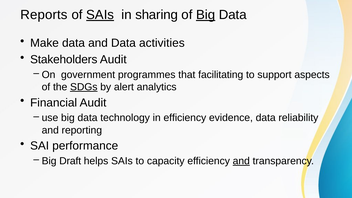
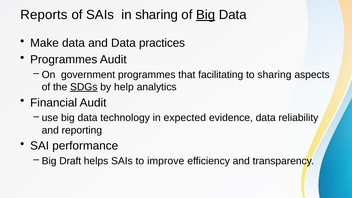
SAIs underline: present -> none (100, 15)
activities: activities -> practices (162, 43)
Stakeholders: Stakeholders -> Programmes (64, 60)
to support: support -> sharing (274, 75)
alert: alert -> help (124, 87)
in efficiency: efficiency -> expected (185, 118)
capacity: capacity -> improve (166, 161)
and underline: present -> none (241, 161)
